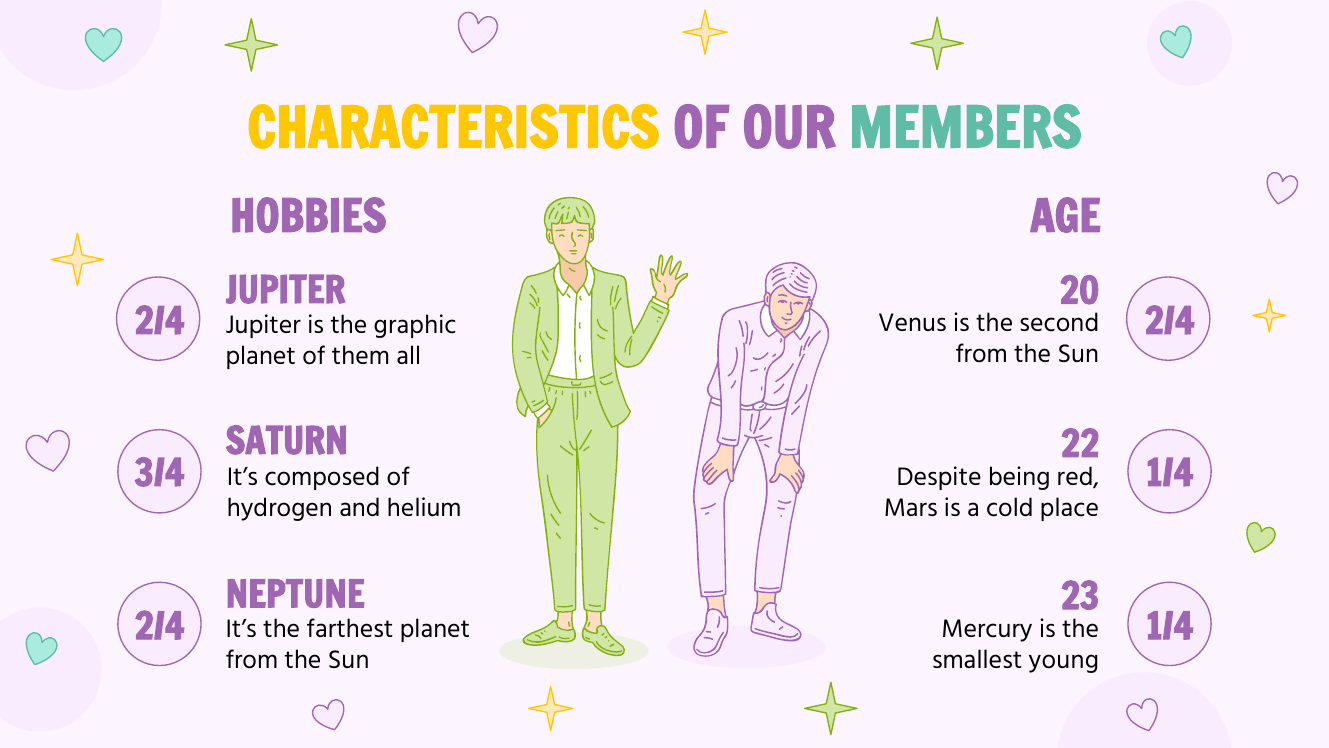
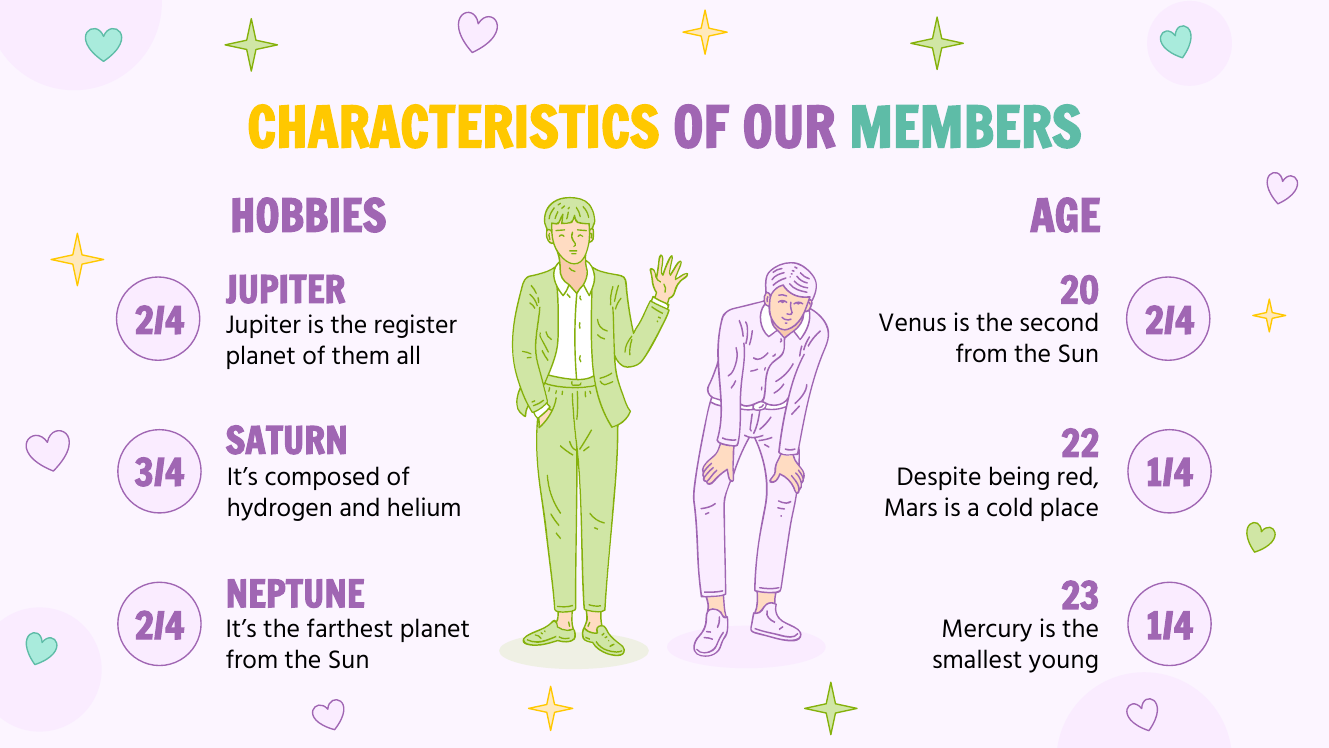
graphic: graphic -> register (415, 325)
